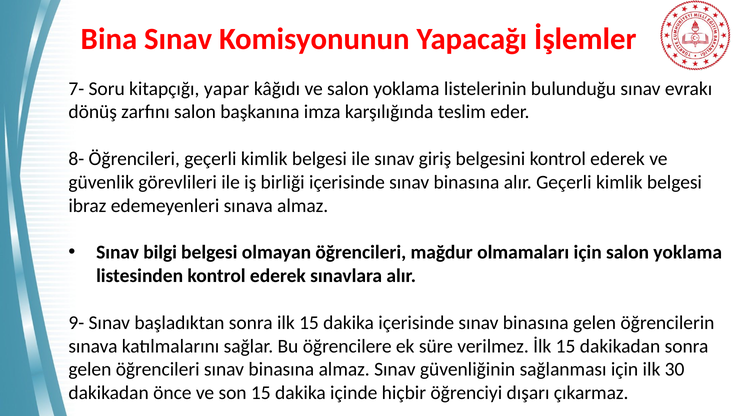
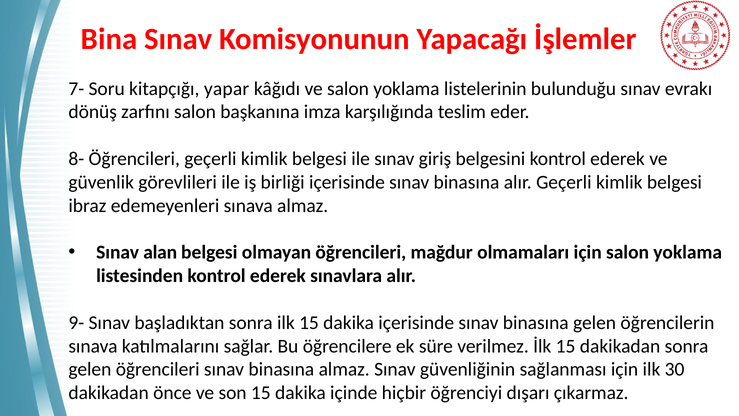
bilgi: bilgi -> alan (160, 252)
